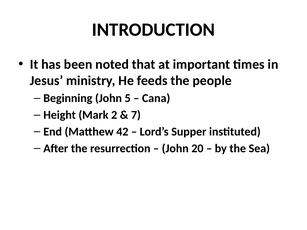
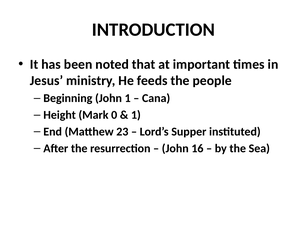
John 5: 5 -> 1 (128, 98)
2: 2 -> 0 (114, 115)
7: 7 -> 1 (136, 115)
42: 42 -> 23 (122, 132)
20: 20 -> 16 (197, 148)
